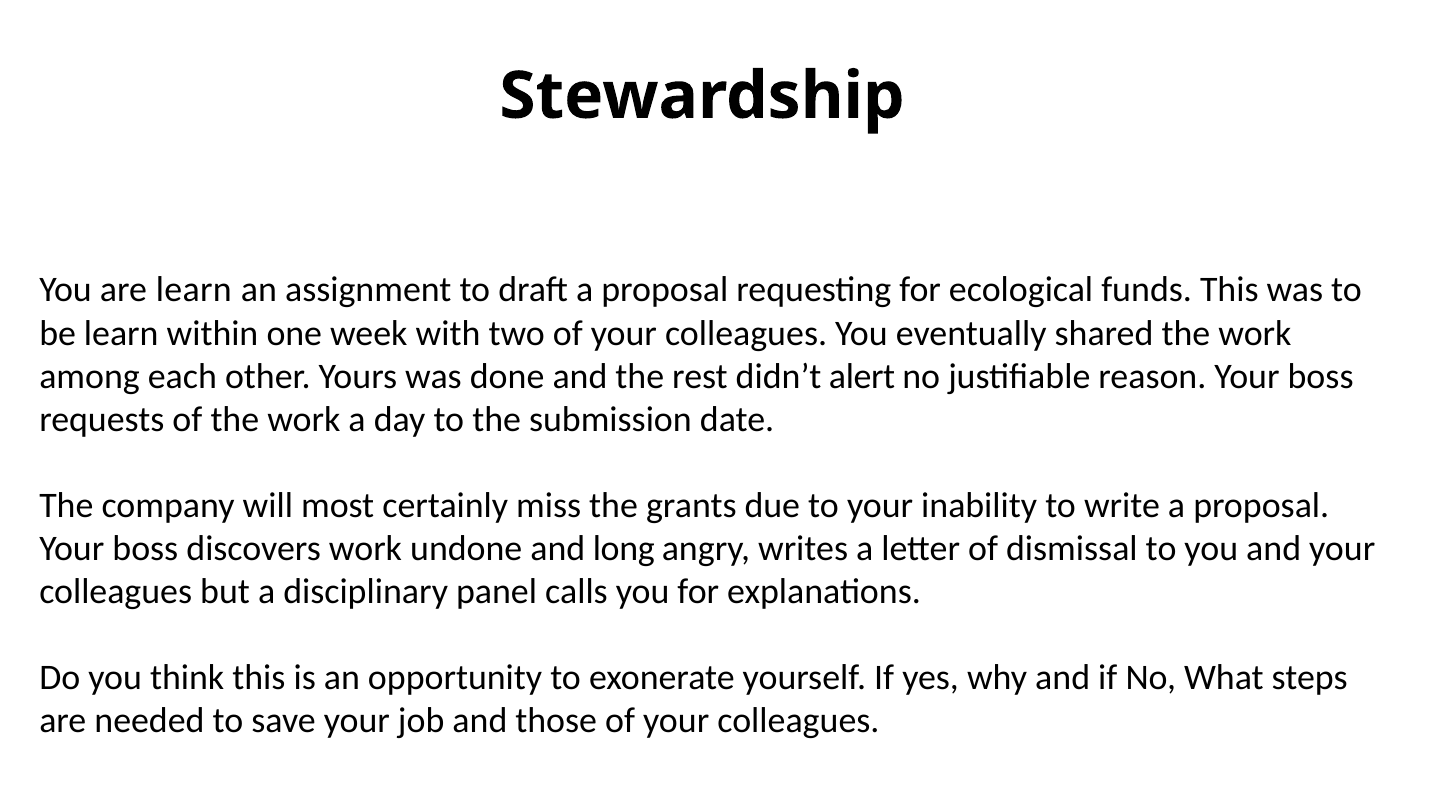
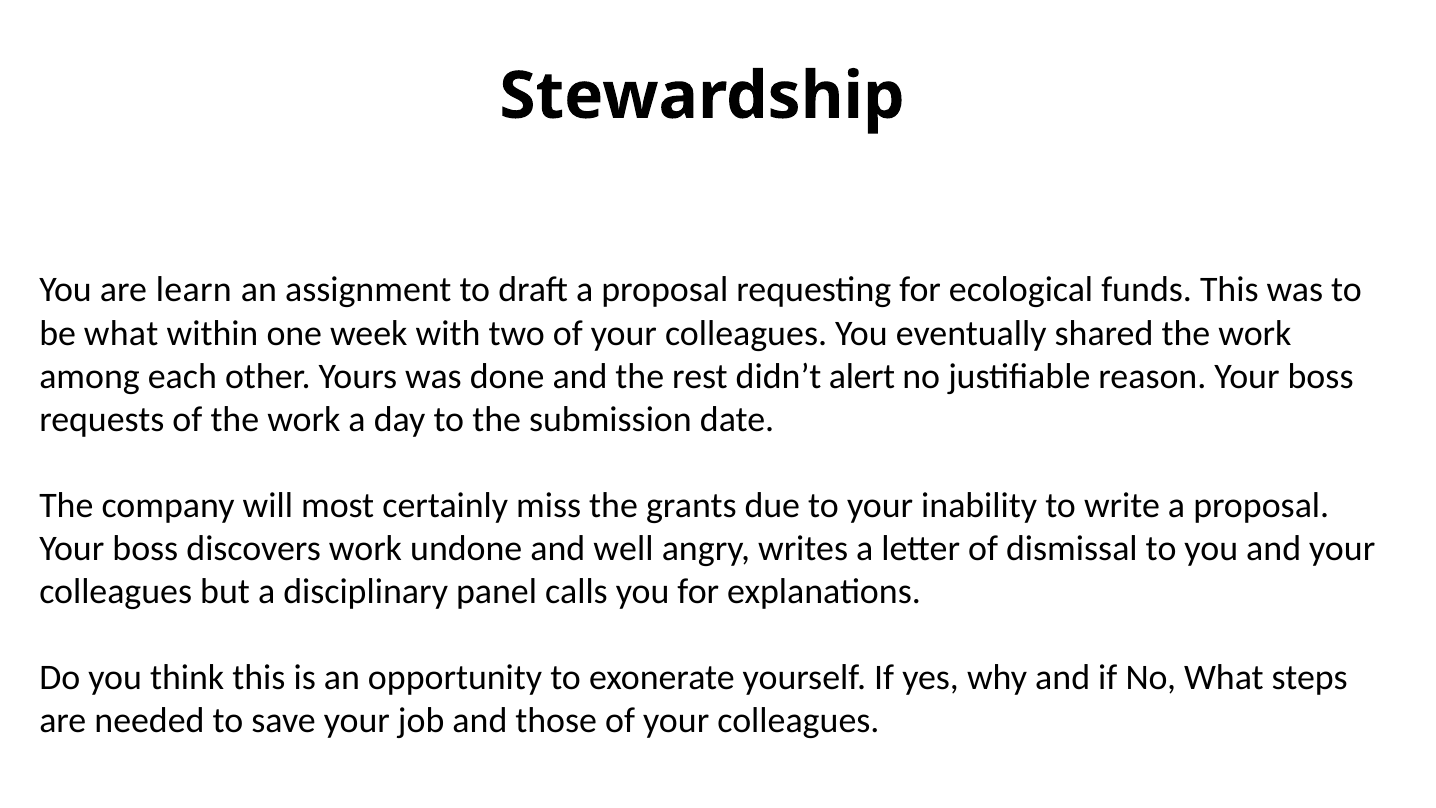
be learn: learn -> what (121, 333)
long: long -> well (624, 548)
